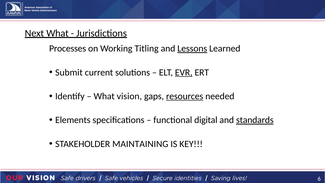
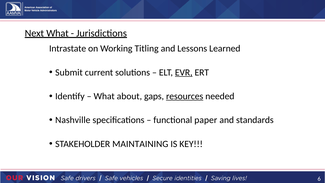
Processes: Processes -> Intrastate (68, 49)
Lessons underline: present -> none (192, 49)
vision: vision -> about (129, 96)
Elements: Elements -> Nashville (73, 120)
digital: digital -> paper (206, 120)
standards underline: present -> none (255, 120)
